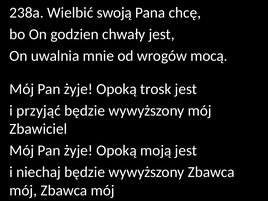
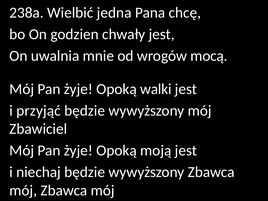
swoją: swoją -> jedna (114, 13)
trosk: trosk -> walki (156, 89)
